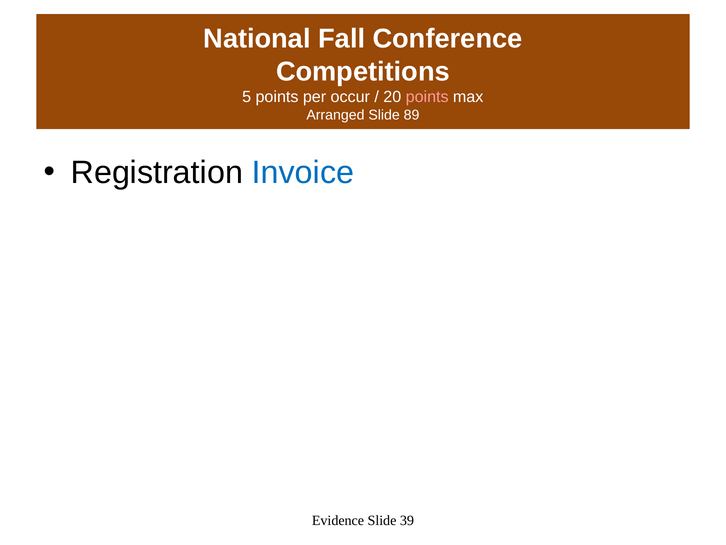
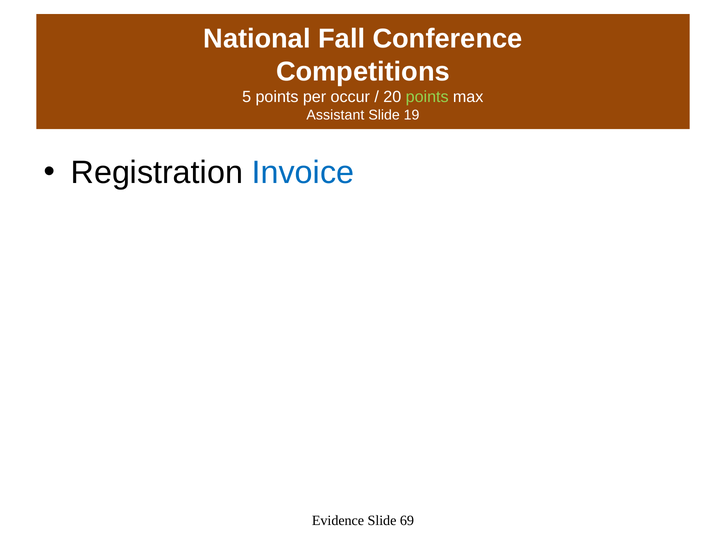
points colour: pink -> light green (427, 97)
Arranged: Arranged -> Assistant (335, 115)
89: 89 -> 19 (412, 115)
39: 39 -> 69 (407, 520)
